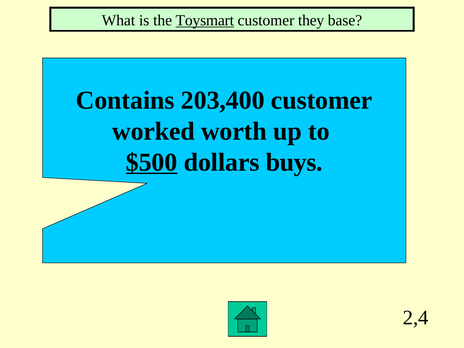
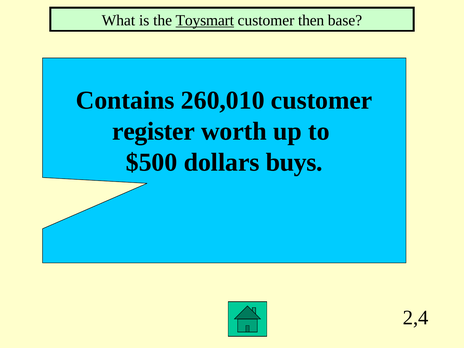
they: they -> then (311, 20)
203,400: 203,400 -> 260,010 (223, 100)
worked: worked -> register (154, 131)
$500 underline: present -> none (152, 162)
